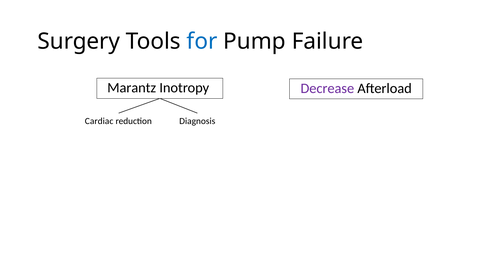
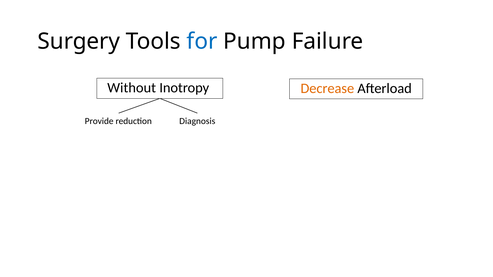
Marantz: Marantz -> Without (132, 88)
Decrease colour: purple -> orange (327, 88)
Cardiac: Cardiac -> Provide (99, 121)
